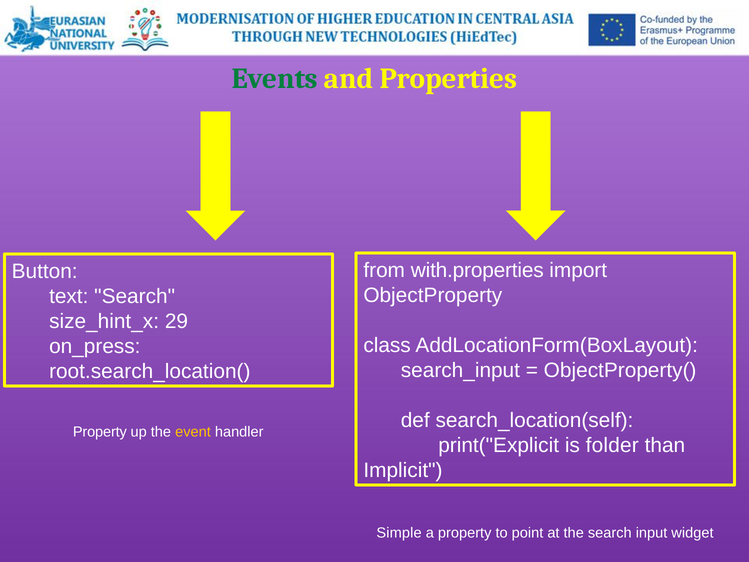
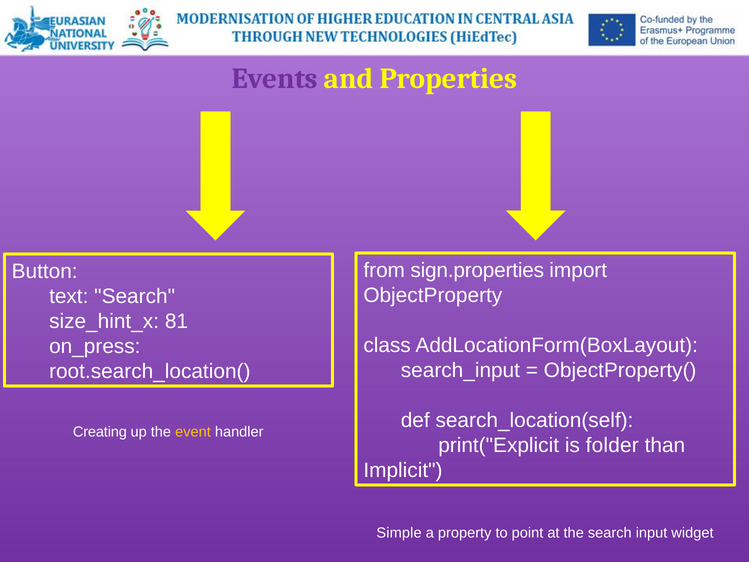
Events colour: green -> purple (275, 79)
with.properties: with.properties -> sign.properties (477, 270)
29: 29 -> 81 (176, 321)
Property: Property -> Creating (100, 432)
